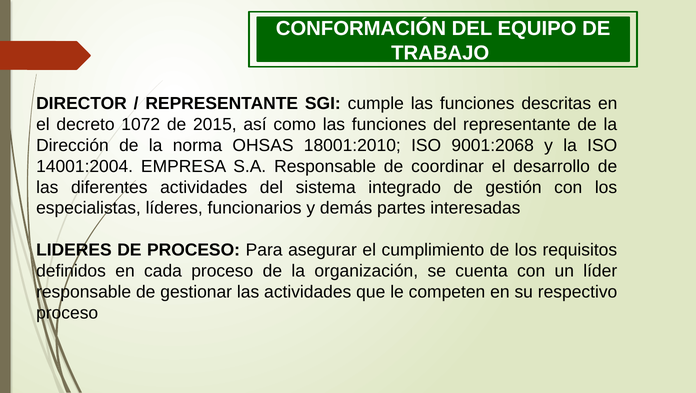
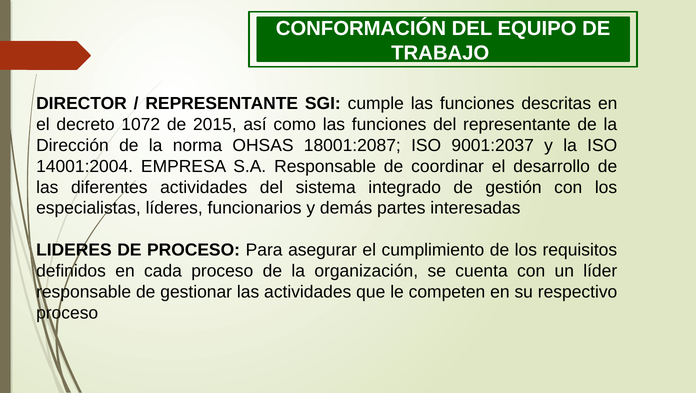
18001:2010: 18001:2010 -> 18001:2087 (352, 146)
9001:2068: 9001:2068 -> 9001:2037 (493, 146)
